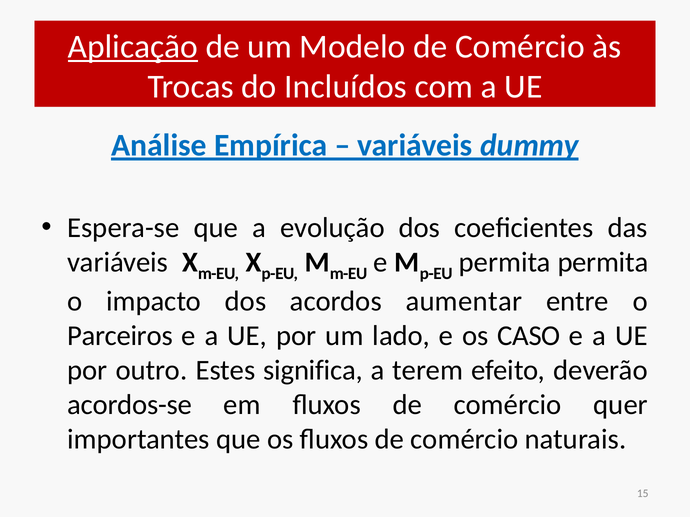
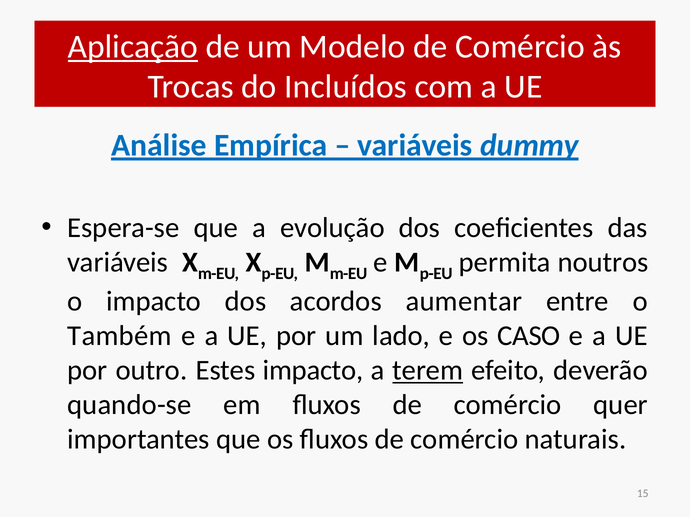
permita permita: permita -> noutros (603, 263)
Parceiros: Parceiros -> Também (120, 336)
Estes significa: significa -> impacto (313, 371)
terem underline: none -> present (428, 371)
acordos-se: acordos-se -> quando-se (129, 405)
